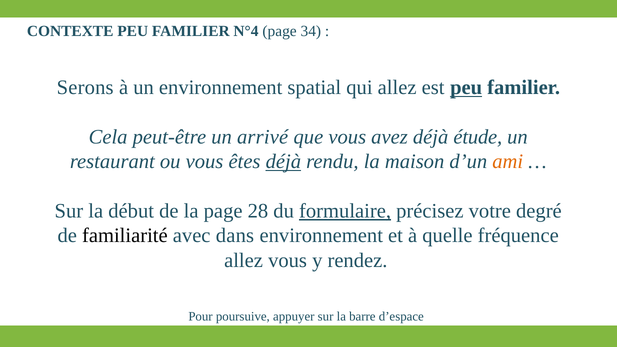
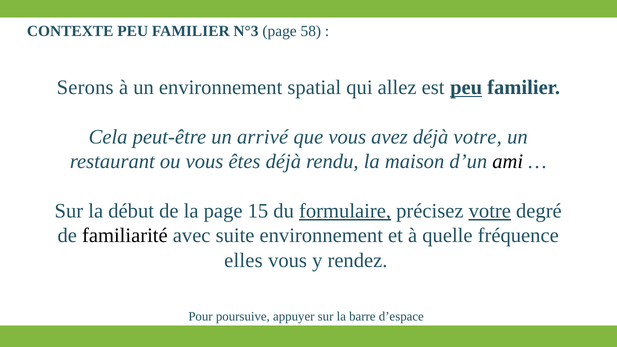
N°4: N°4 -> N°3 (246, 31)
34: 34 -> 58 (311, 31)
déjà étude: étude -> votre (478, 137)
déjà underline: present -> none (283, 162)
ami colour: orange -> black (508, 162)
28: 28 -> 15 (258, 211)
votre underline: none -> present (490, 211)
dans: dans -> suite (235, 236)
allez: allez -> elles (243, 260)
